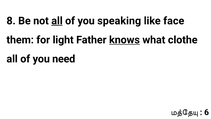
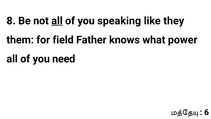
face: face -> they (174, 21)
light: light -> field (63, 40)
knows underline: present -> none (124, 40)
clothe: clothe -> power (183, 40)
